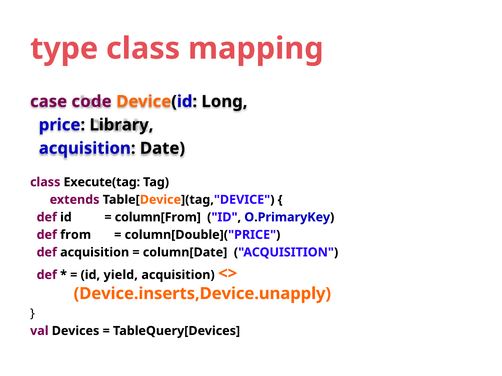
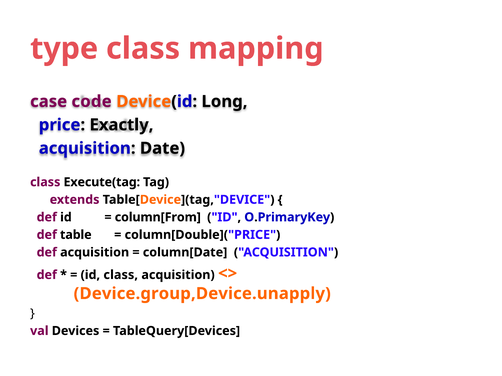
Library: Library -> Exactly (121, 125)
from: from -> table (76, 235)
id yield: yield -> class (121, 275)
Device.inserts,Device.unapply: Device.inserts,Device.unapply -> Device.group,Device.unapply (202, 294)
